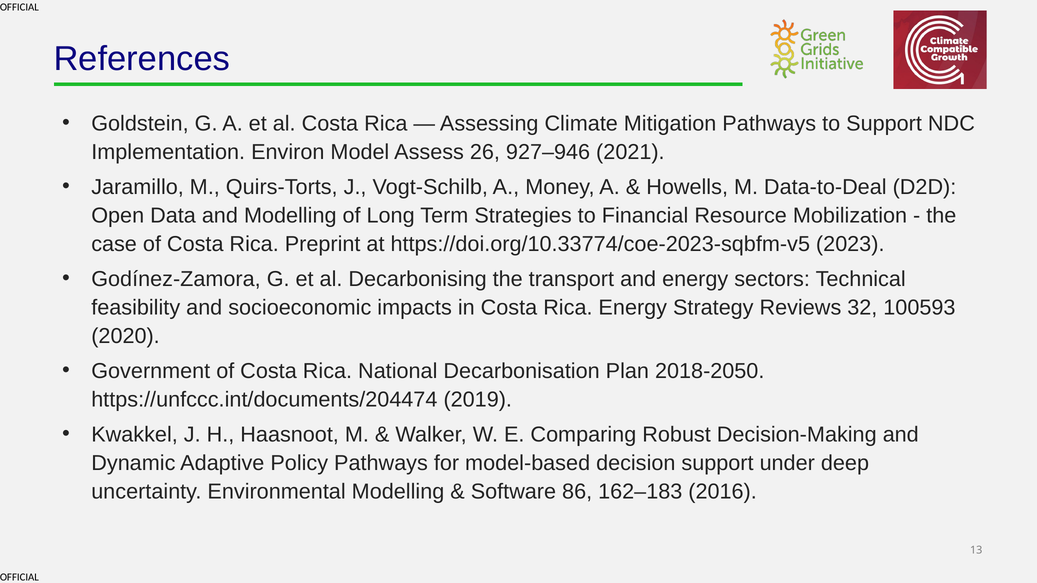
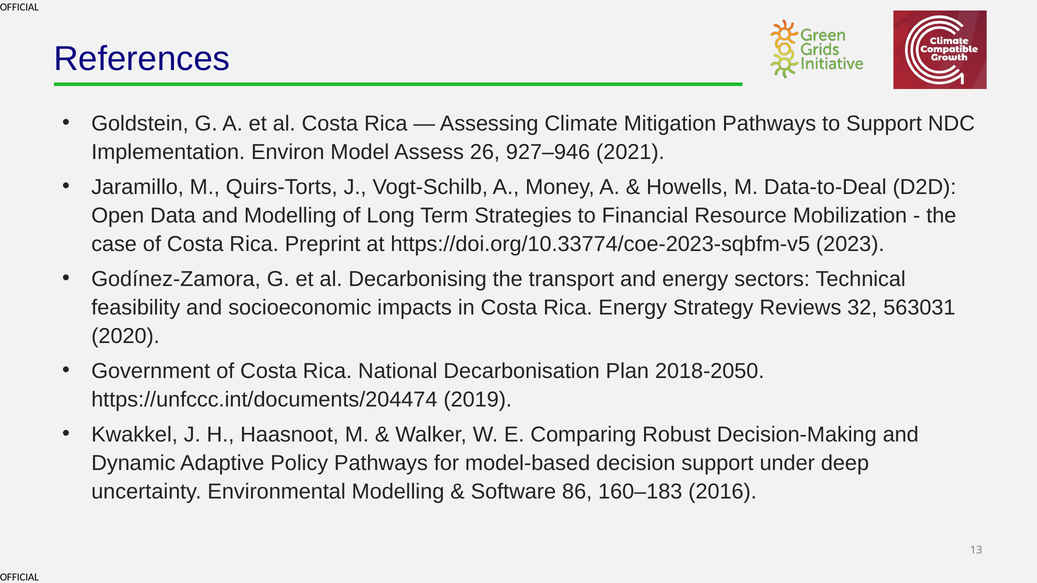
100593: 100593 -> 563031 (919, 308)
162–183: 162–183 -> 160–183 (640, 492)
